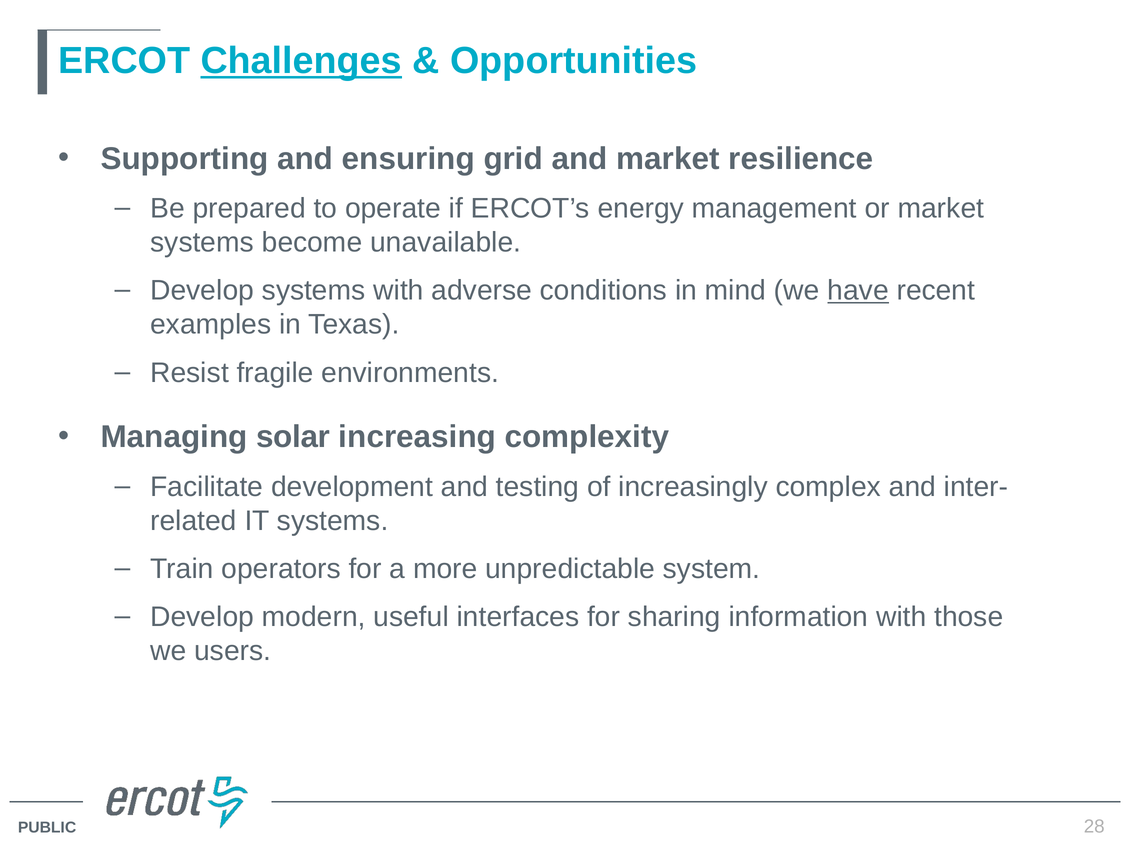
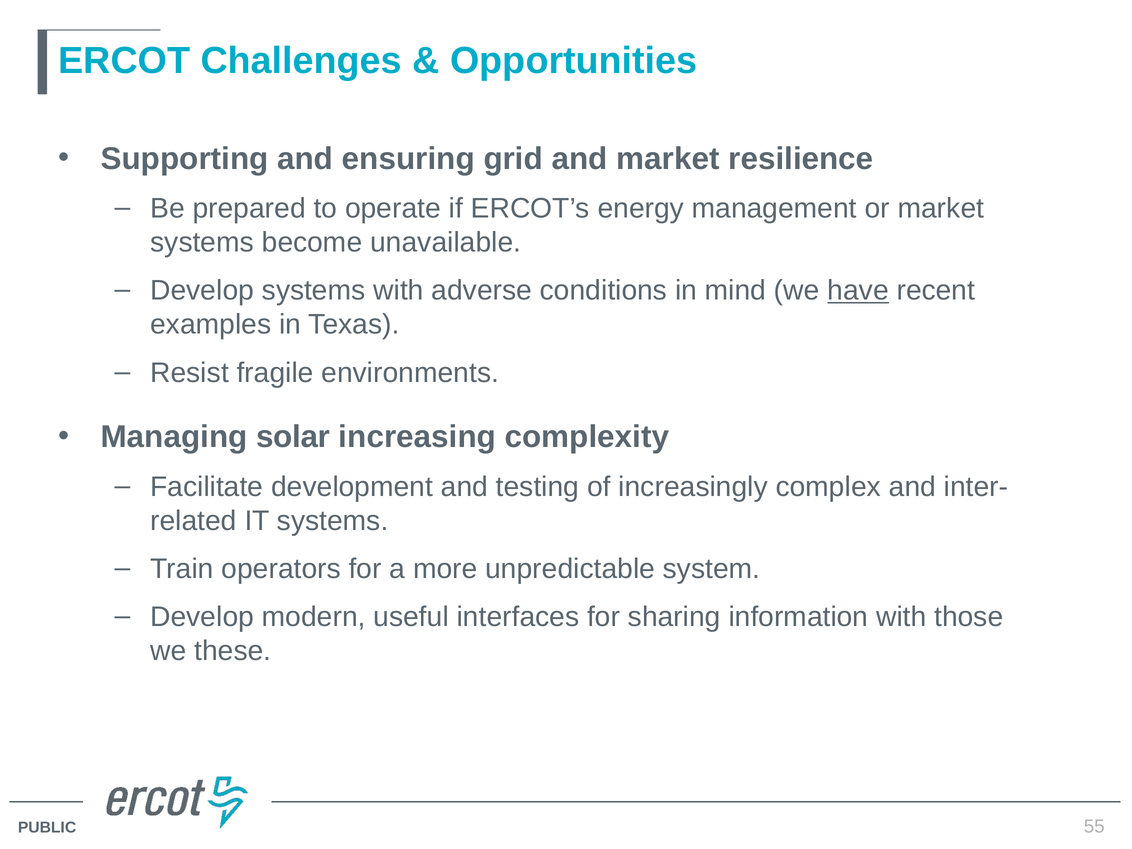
Challenges underline: present -> none (301, 61)
users: users -> these (233, 651)
28: 28 -> 55 (1094, 827)
